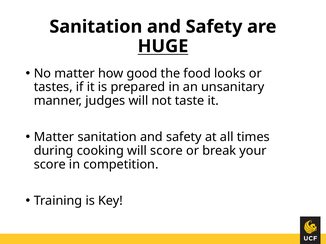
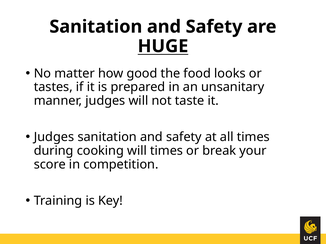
Matter: Matter -> Judges (54, 137)
will score: score -> times (167, 151)
